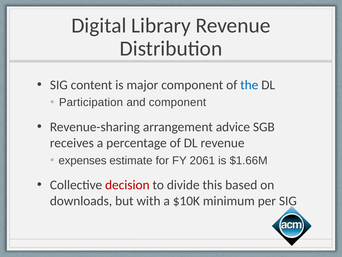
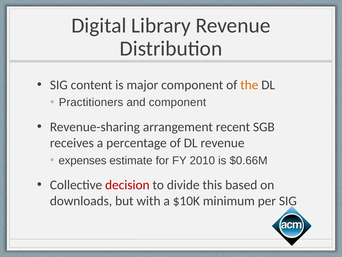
the colour: blue -> orange (249, 85)
Participation: Participation -> Practitioners (91, 102)
advice: advice -> recent (233, 127)
2061: 2061 -> 2010 (202, 160)
$1.66M: $1.66M -> $0.66M (249, 160)
